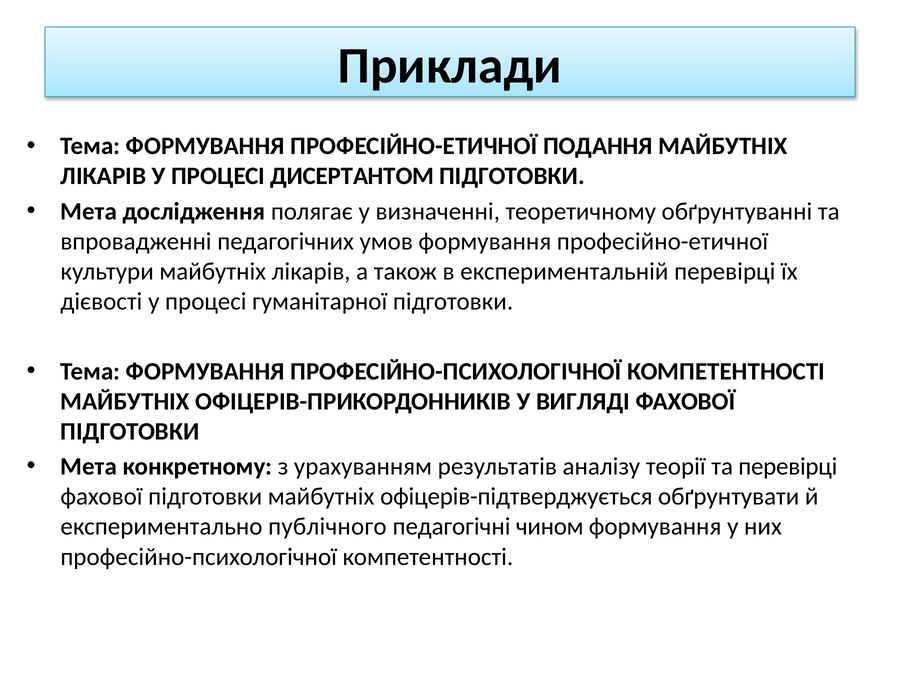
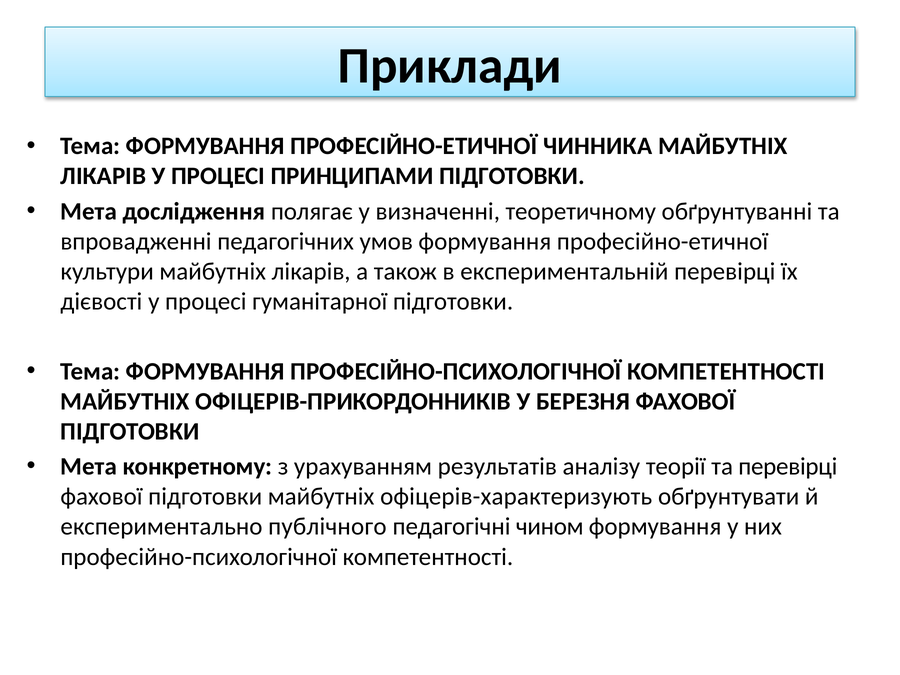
ПОДАННЯ: ПОДАННЯ -> ЧИННИКА (598, 146)
ДИСЕРТАНТОМ: ДИСЕРТАНТОМ -> ПРИНЦИПАМИ (352, 176)
ВИГЛЯДІ: ВИГЛЯДІ -> БЕРЕЗНЯ (583, 402)
офіцерів-підтверджується: офіцерів-підтверджується -> офіцерів-характеризують (516, 497)
